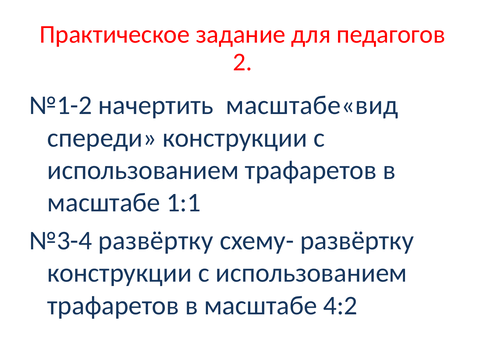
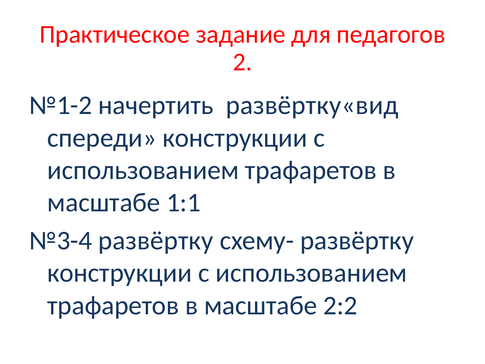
масштабе«вид: масштабе«вид -> развёртку«вид (312, 105)
4:2: 4:2 -> 2:2 (340, 305)
